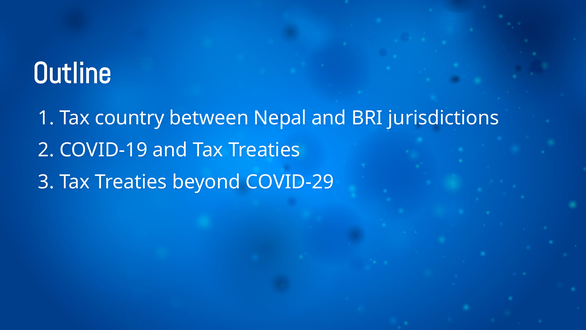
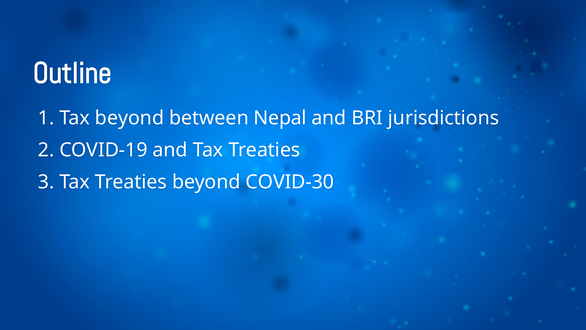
Tax country: country -> beyond (130, 118)
COVID-29: COVID-29 -> COVID-30 (290, 182)
